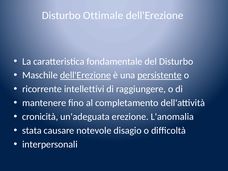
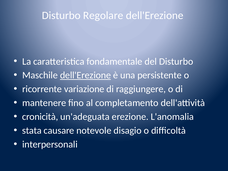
Ottimale: Ottimale -> Regolare (103, 15)
persistente underline: present -> none (160, 75)
intellettivi: intellettivi -> variazione (84, 89)
